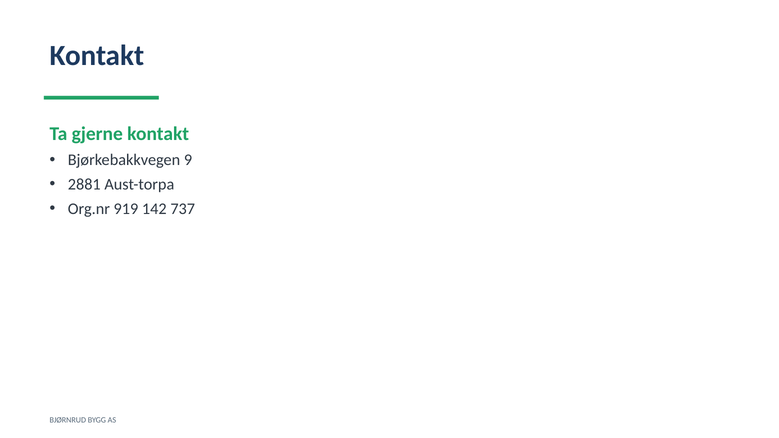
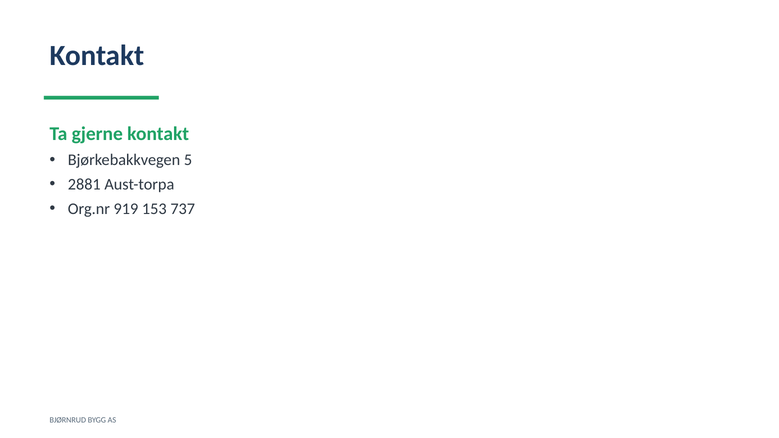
9: 9 -> 5 (188, 160)
142: 142 -> 153 (154, 209)
